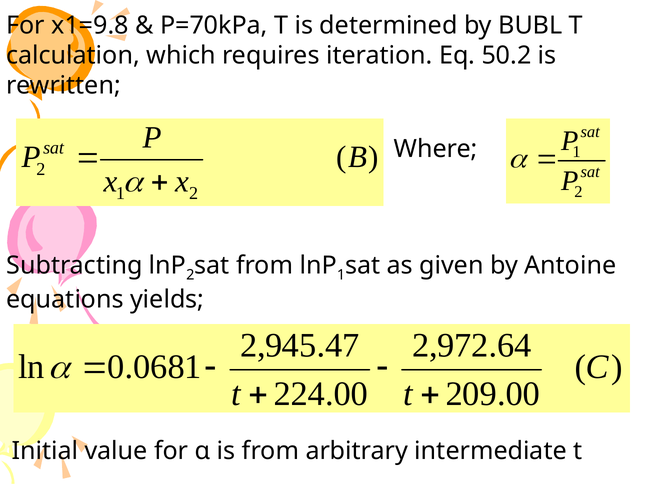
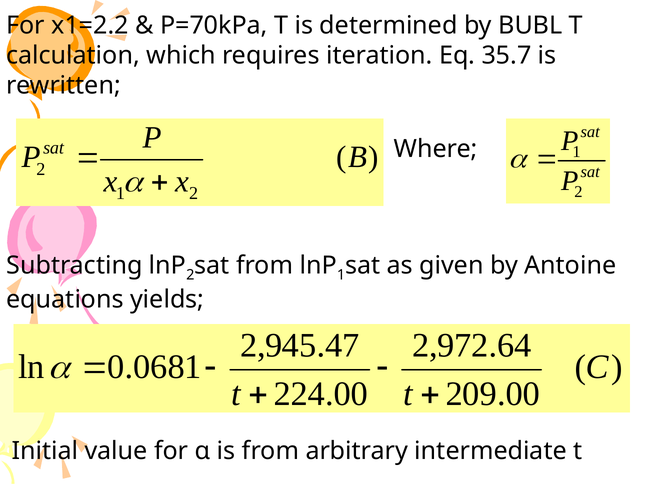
x1=9.8: x1=9.8 -> x1=2.2 (90, 25)
50.2: 50.2 -> 35.7 (507, 56)
